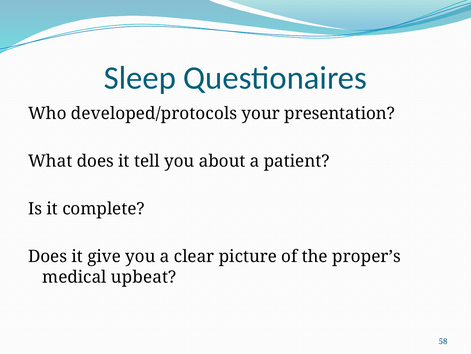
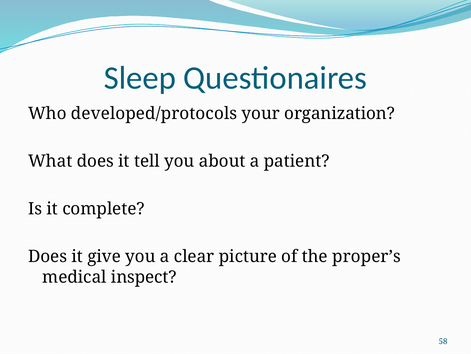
presentation: presentation -> organization (340, 113)
upbeat: upbeat -> inspect (144, 277)
